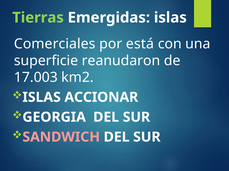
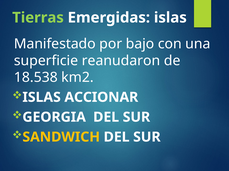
Comerciales: Comerciales -> Manifestado (55, 44)
está: está -> bajo (140, 44)
17.003: 17.003 -> 18.538 (36, 78)
SANDWICH colour: pink -> yellow (61, 138)
